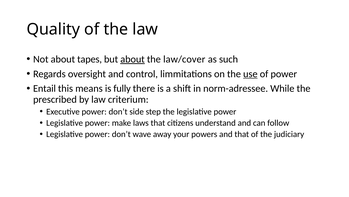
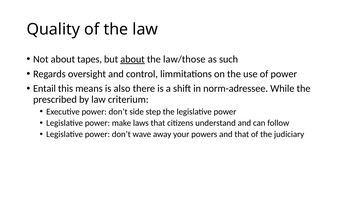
law/cover: law/cover -> law/those (184, 59)
use underline: present -> none (250, 74)
fully: fully -> also (122, 88)
